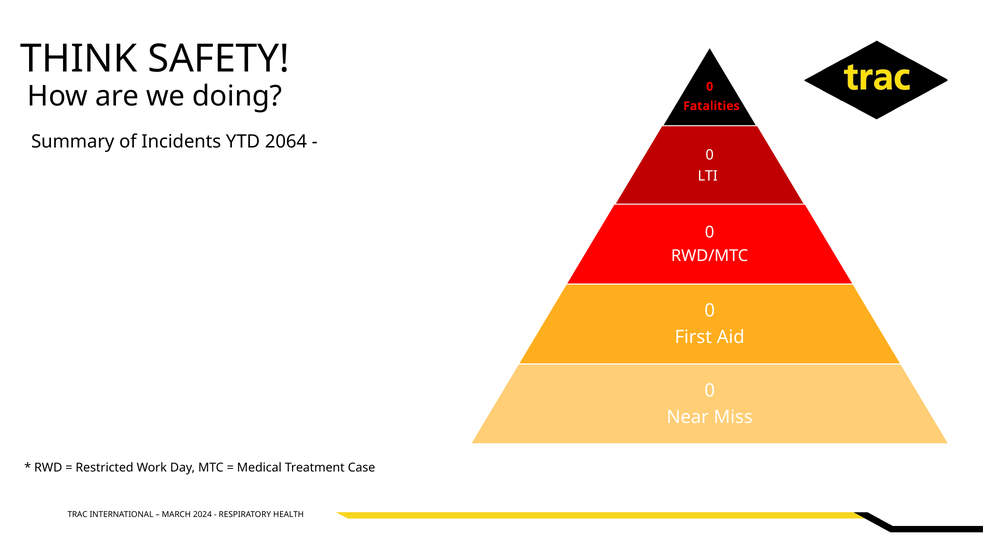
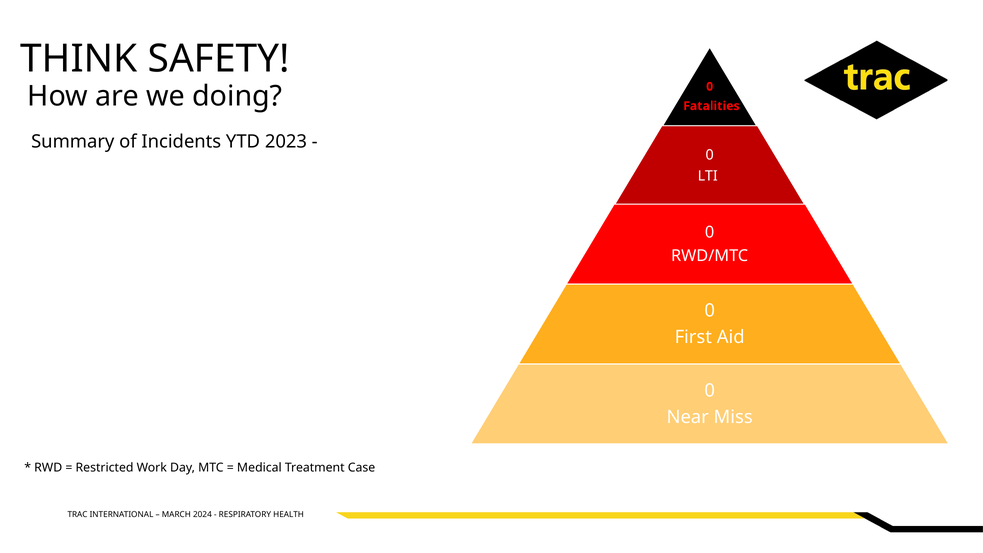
2064: 2064 -> 2023 (286, 142)
